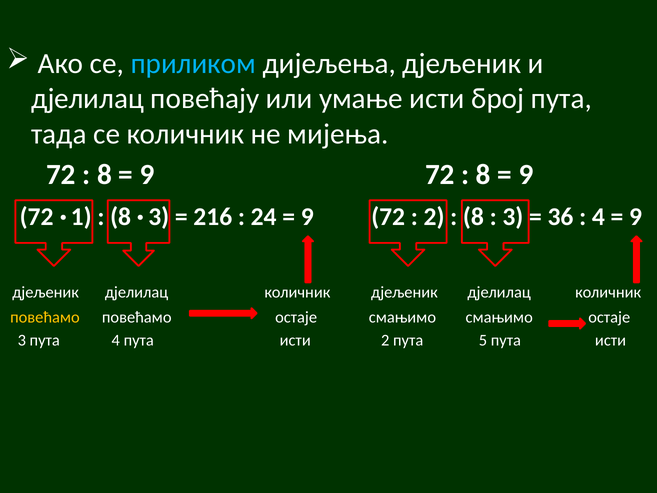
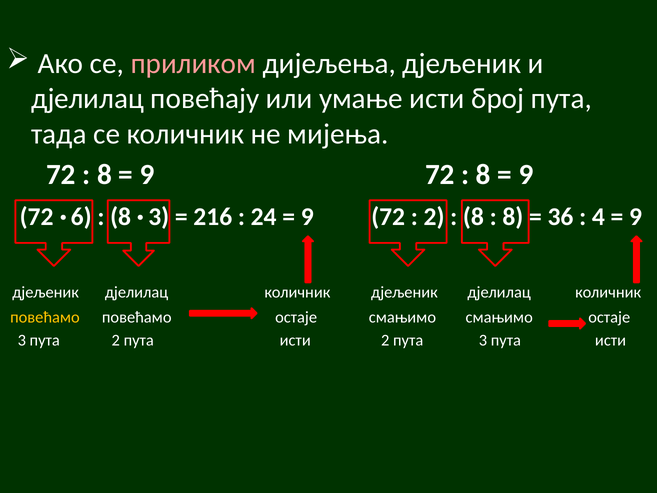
приликом colour: light blue -> pink (193, 64)
1: 1 -> 6 (81, 217)
3: 3 -> 8 (513, 217)
пута 4: 4 -> 2 (116, 340)
пута 5: 5 -> 3 (483, 340)
